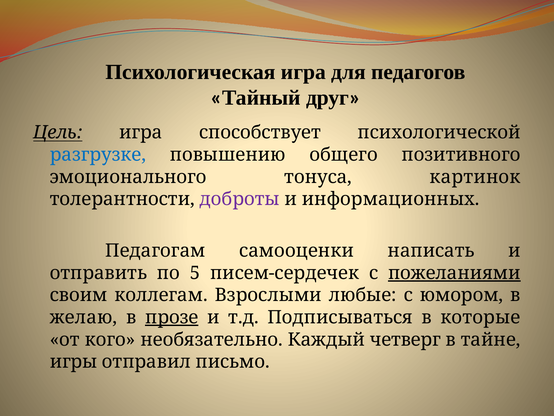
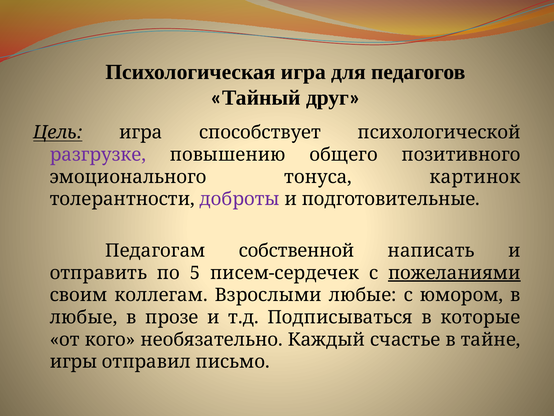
разгрузке colour: blue -> purple (98, 155)
информационных: информационных -> подготовительные (391, 199)
самооценки: самооценки -> собственной (297, 251)
желаю: желаю -> любые (84, 317)
прозе underline: present -> none (172, 317)
четверг: четверг -> счастье (405, 339)
